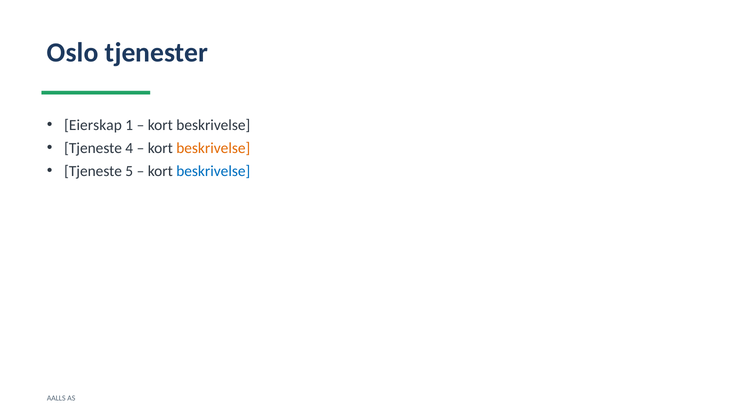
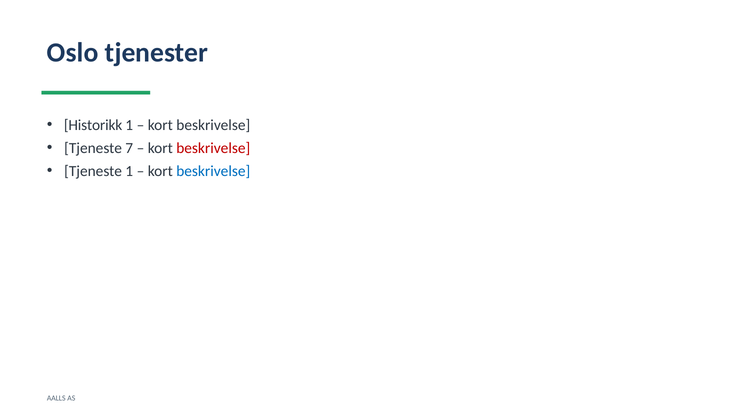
Eierskap: Eierskap -> Historikk (93, 125)
4: 4 -> 7 (129, 148)
beskrivelse colour: orange -> red (213, 148)
Tjeneste 5: 5 -> 1 (129, 171)
